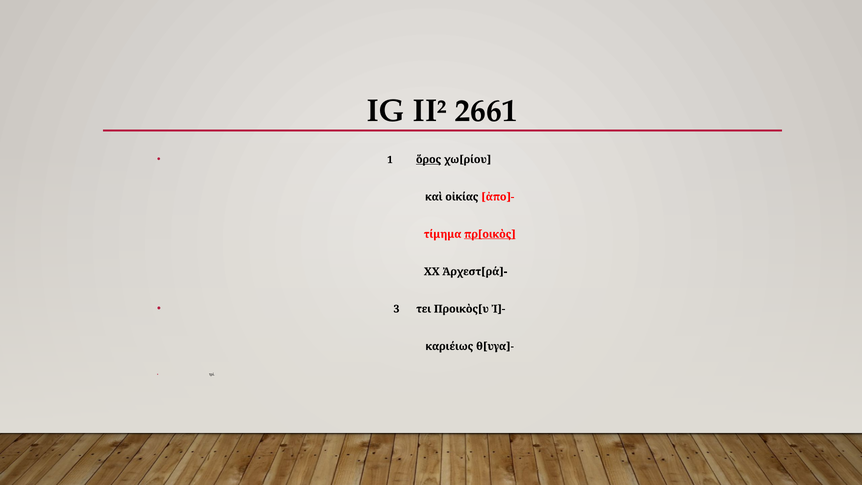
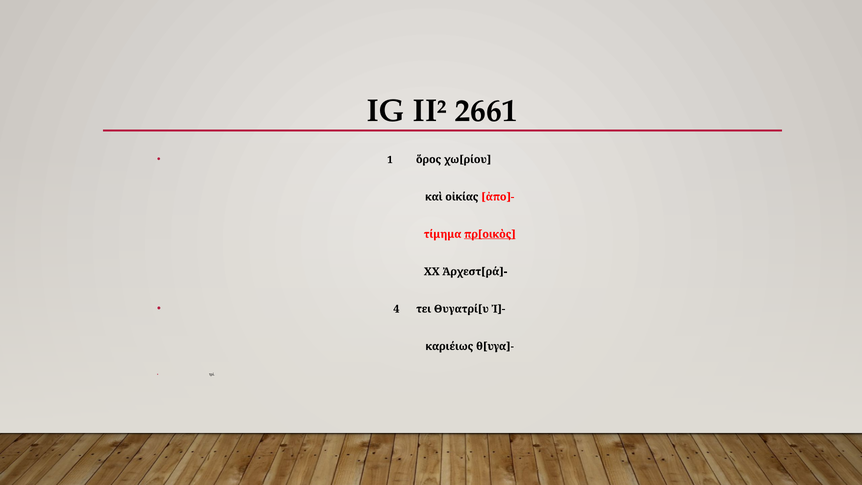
ὅρος underline: present -> none (429, 159)
3: 3 -> 4 (396, 309)
Προικὸς[υ: Προικὸς[υ -> Θυγατρί[υ (461, 309)
